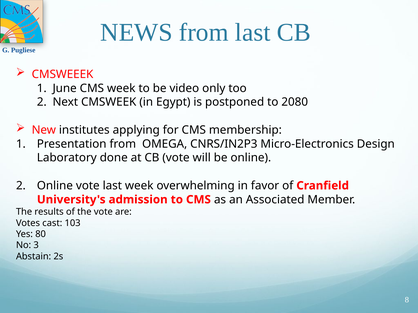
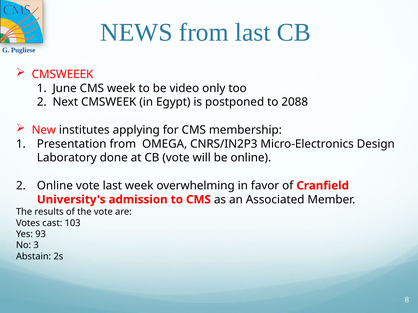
2080: 2080 -> 2088 (295, 102)
80: 80 -> 93 (41, 235)
